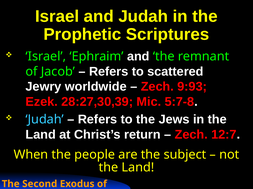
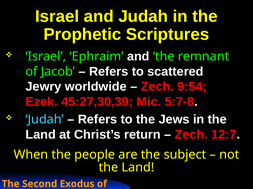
9:93: 9:93 -> 9:54 (192, 87)
28:27,30,39: 28:27,30,39 -> 45:27,30,39 (97, 102)
